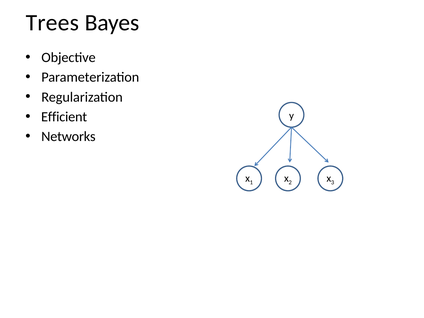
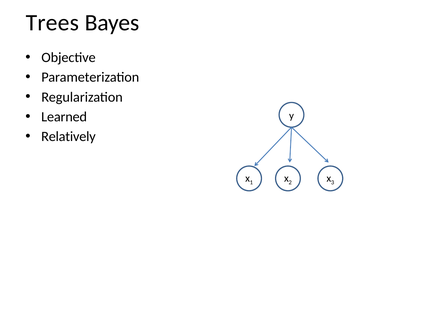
Efficient: Efficient -> Learned (64, 117)
Networks: Networks -> Relatively (68, 137)
